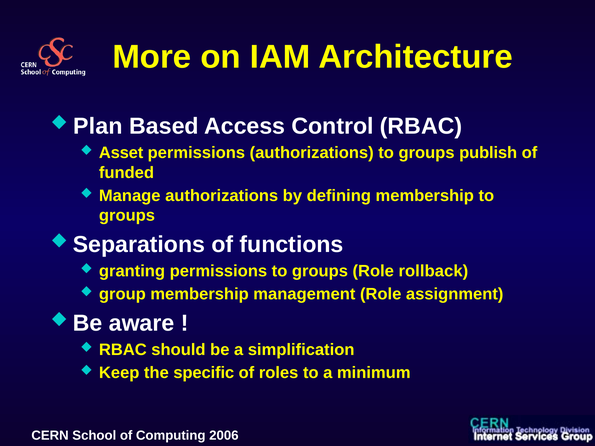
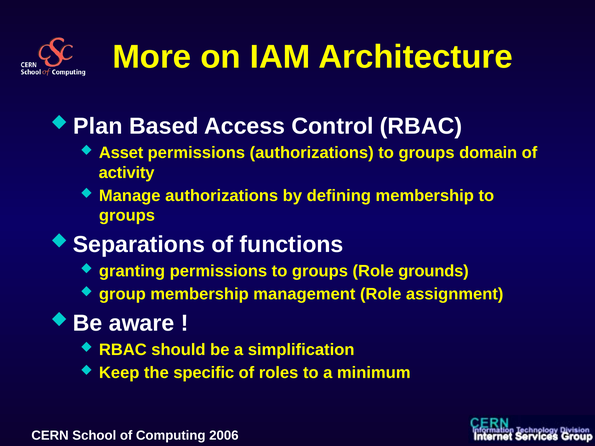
publish: publish -> domain (488, 153)
funded: funded -> activity (127, 173)
rollback: rollback -> grounds (434, 271)
